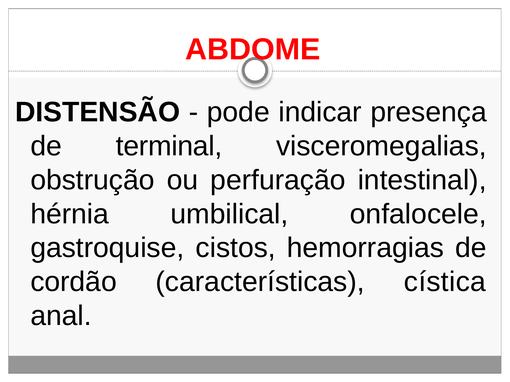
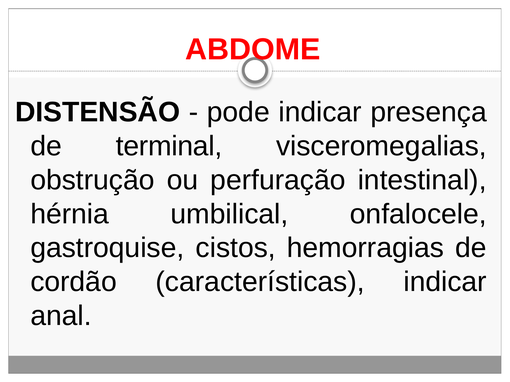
características cística: cística -> indicar (445, 282)
